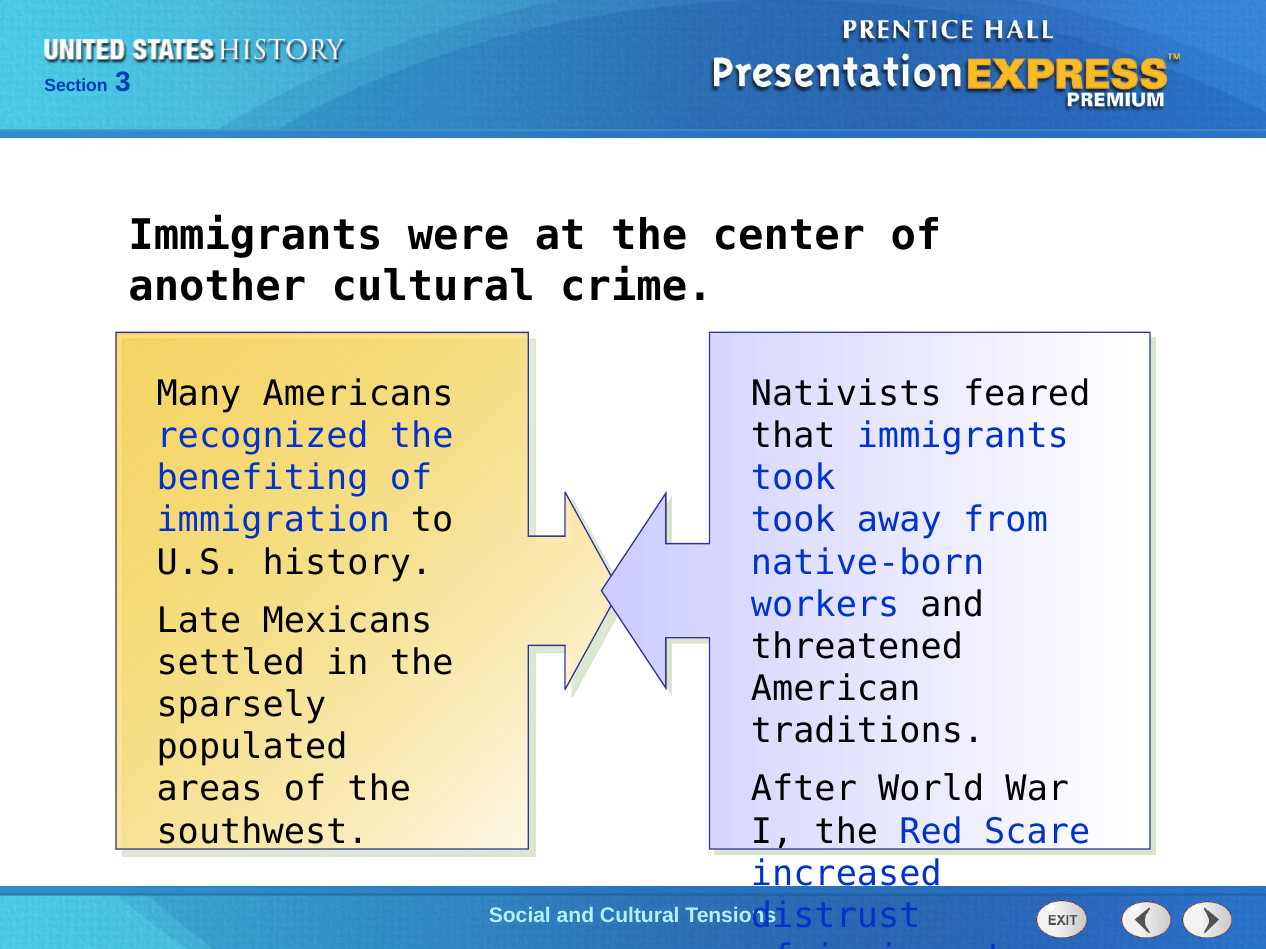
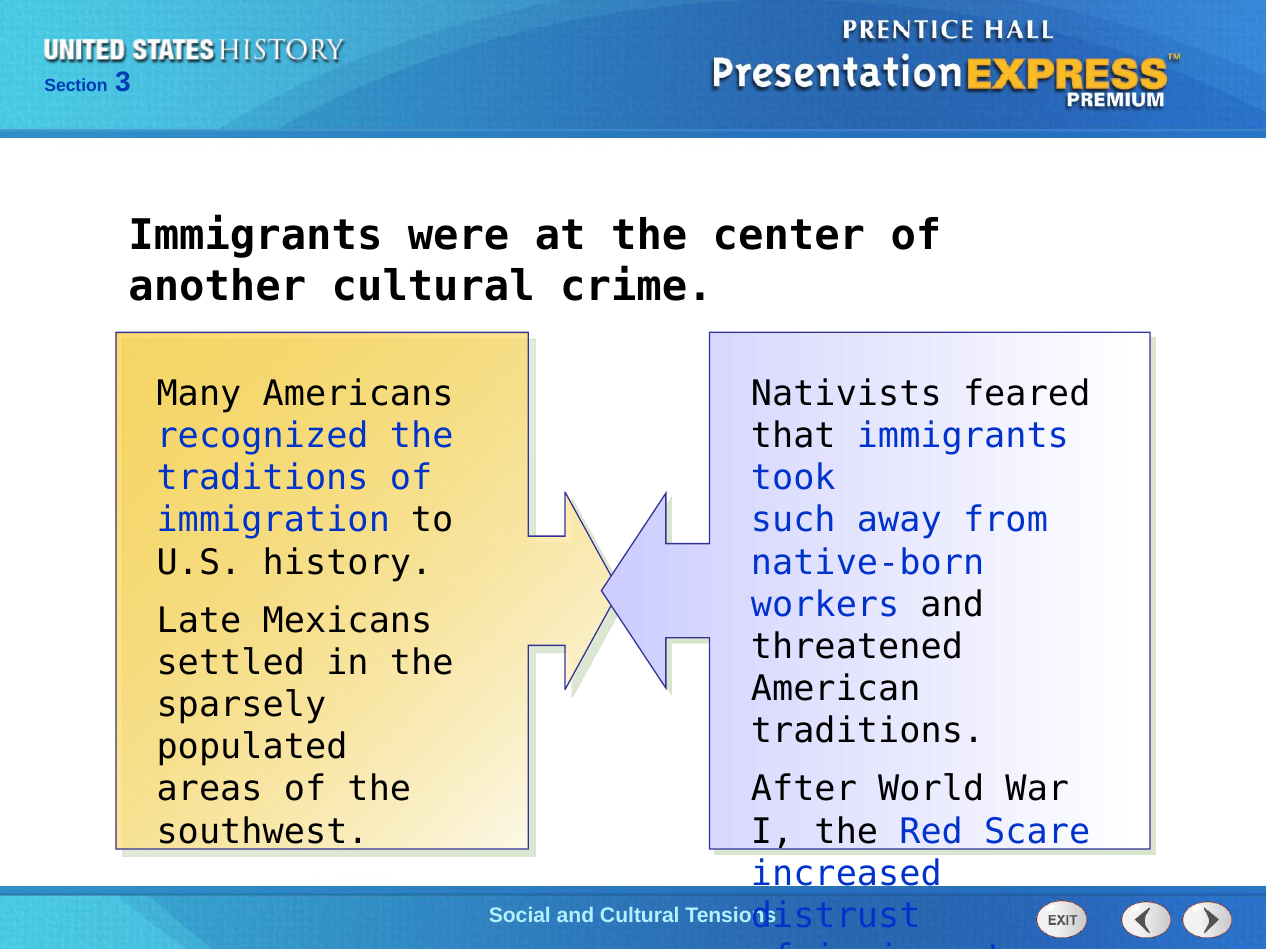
benefiting: benefiting -> traditions (263, 478)
took: took -> such (793, 521)
